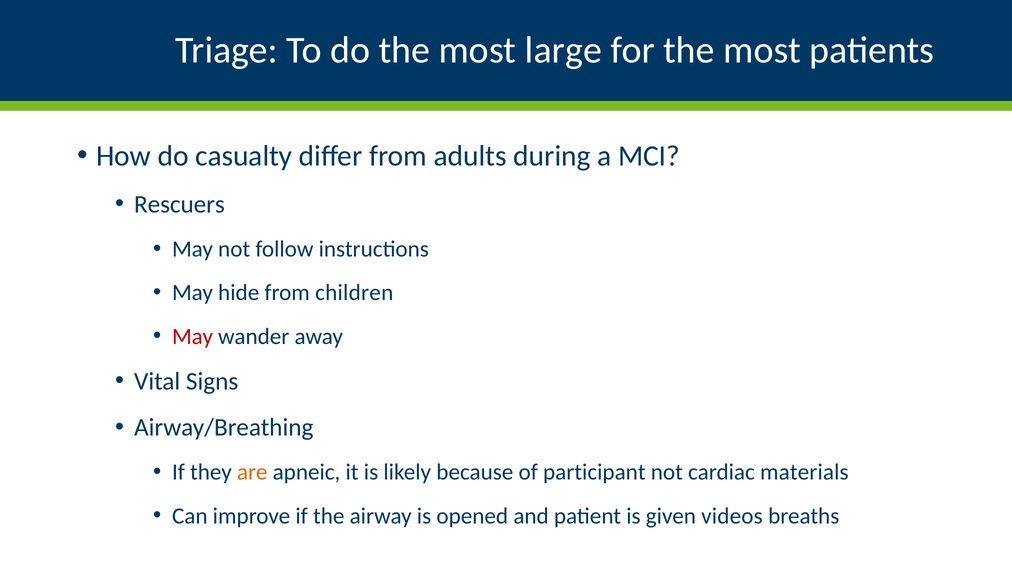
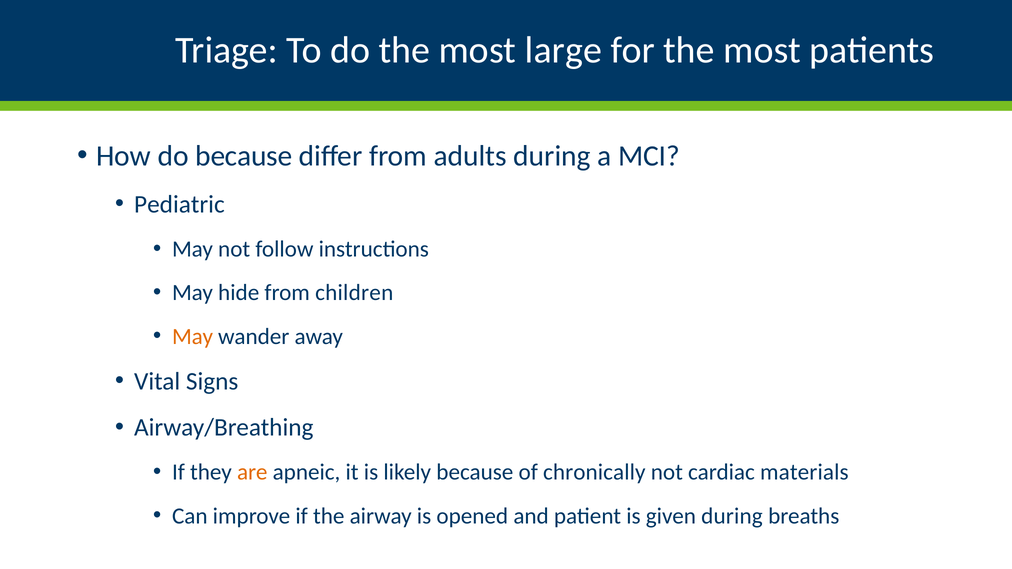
do casualty: casualty -> because (244, 156)
Rescuers: Rescuers -> Pediatric (179, 205)
May colour: red -> orange (193, 337)
participant: participant -> chronically (594, 473)
given videos: videos -> during (732, 516)
